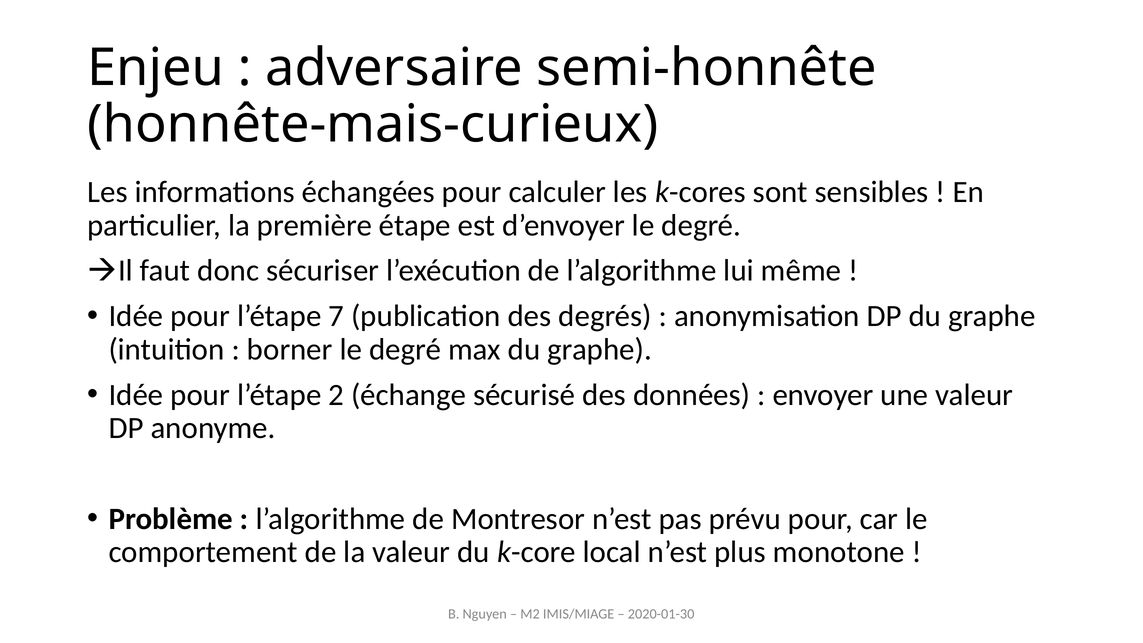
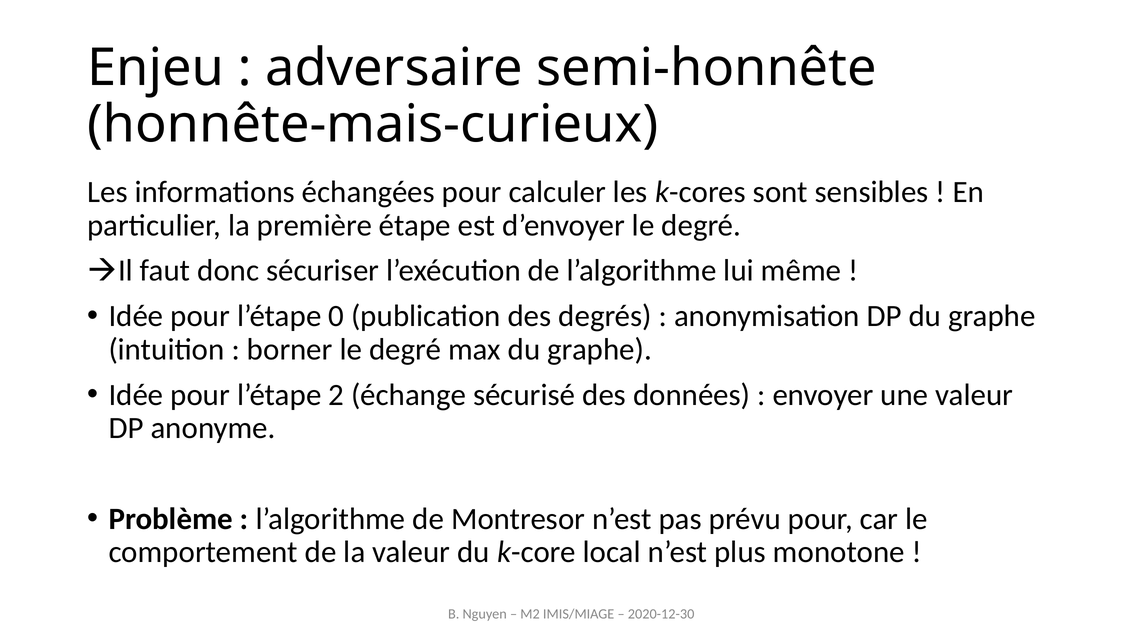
7: 7 -> 0 (336, 316)
2020-01-30: 2020-01-30 -> 2020-12-30 (661, 614)
